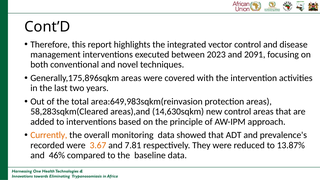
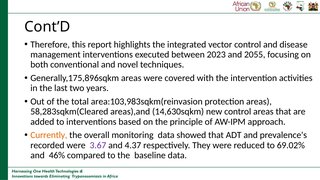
2091: 2091 -> 2055 (255, 55)
area:649,983sqkm(reinvasion: area:649,983sqkm(reinvasion -> area:103,983sqkm(reinvasion (147, 102)
3.67 colour: orange -> purple (98, 145)
7.81: 7.81 -> 4.37 (133, 145)
13.87%: 13.87% -> 69.02% (291, 145)
